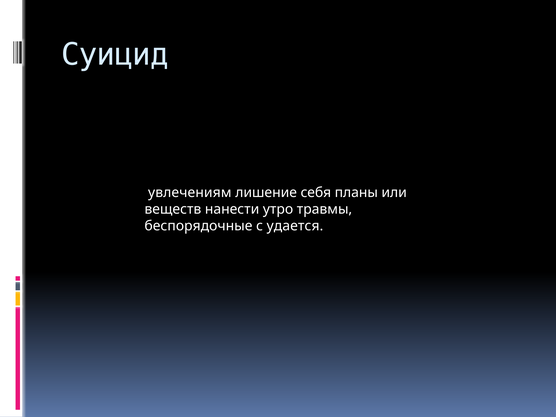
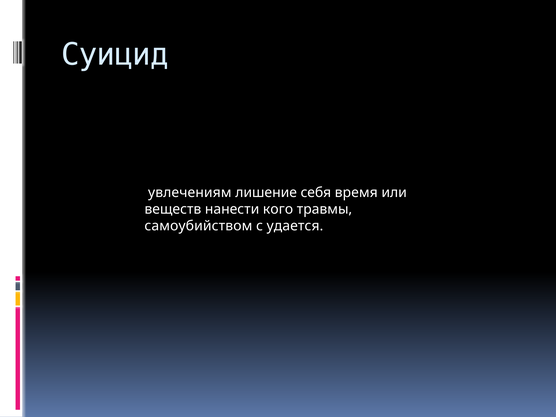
планы: планы -> время (356, 192)
утро: утро -> кого (278, 209)
беспорядочные: беспорядочные -> самоубийством (198, 226)
